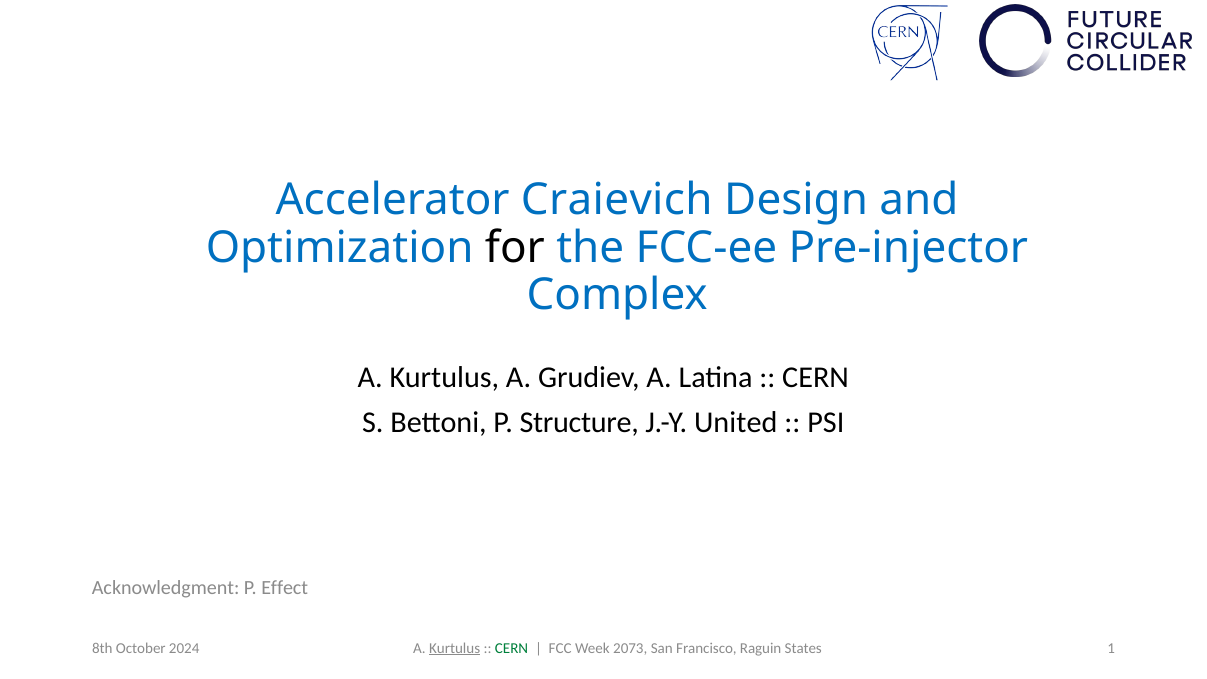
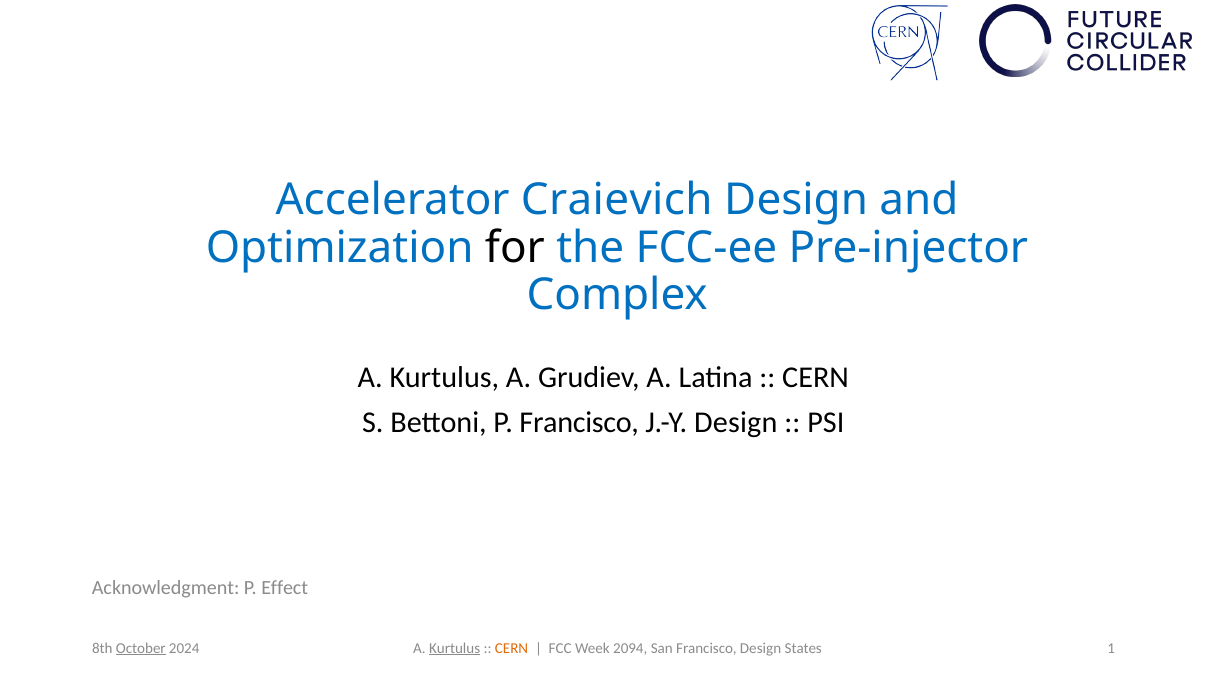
P Structure: Structure -> Francisco (579, 422)
J.-Y United: United -> Design (736, 422)
October underline: none -> present (141, 648)
CERN colour: green -> orange (512, 648)
2073: 2073 -> 2094 (630, 648)
Francisco Raguin: Raguin -> Design (761, 648)
